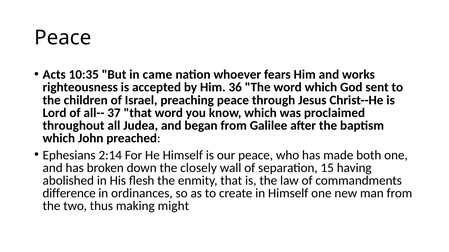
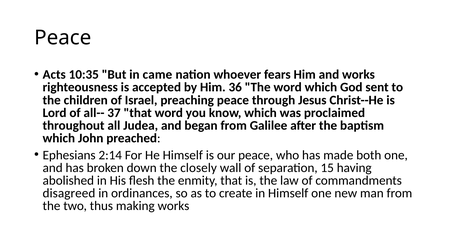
difference: difference -> disagreed (69, 194)
making might: might -> works (173, 206)
